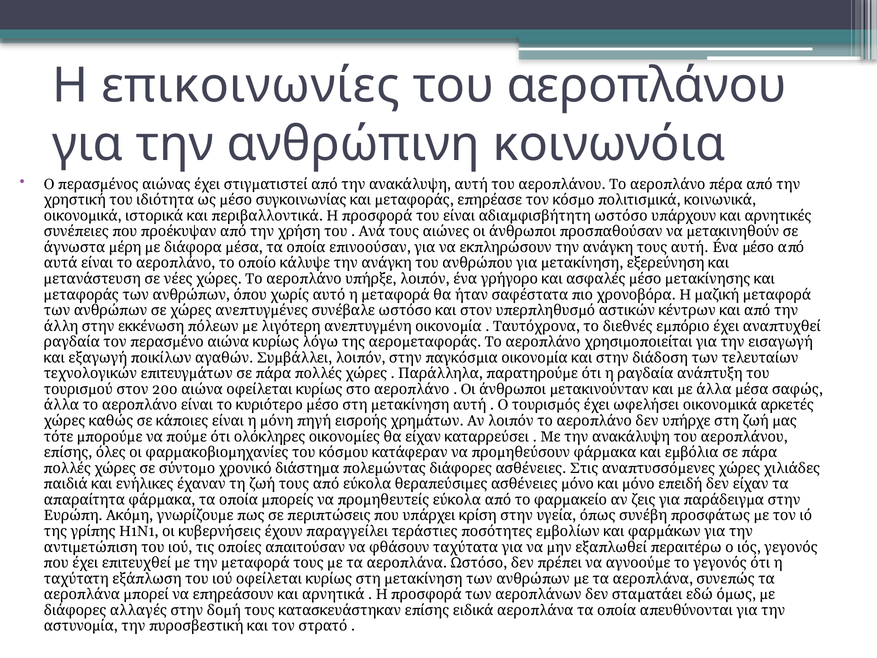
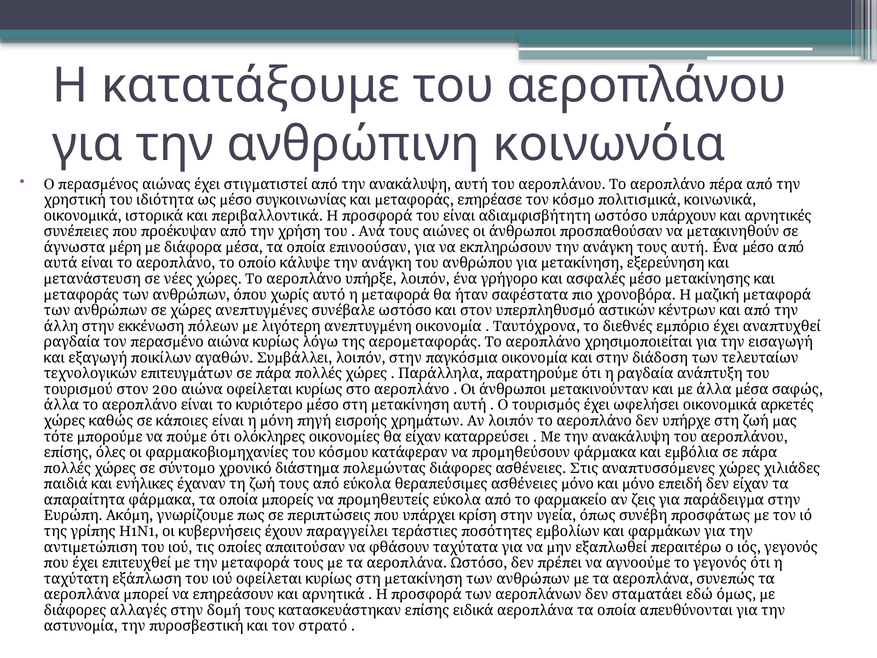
επικοινωνίες: επικοινωνίες -> κατατάξουμε (251, 85)
